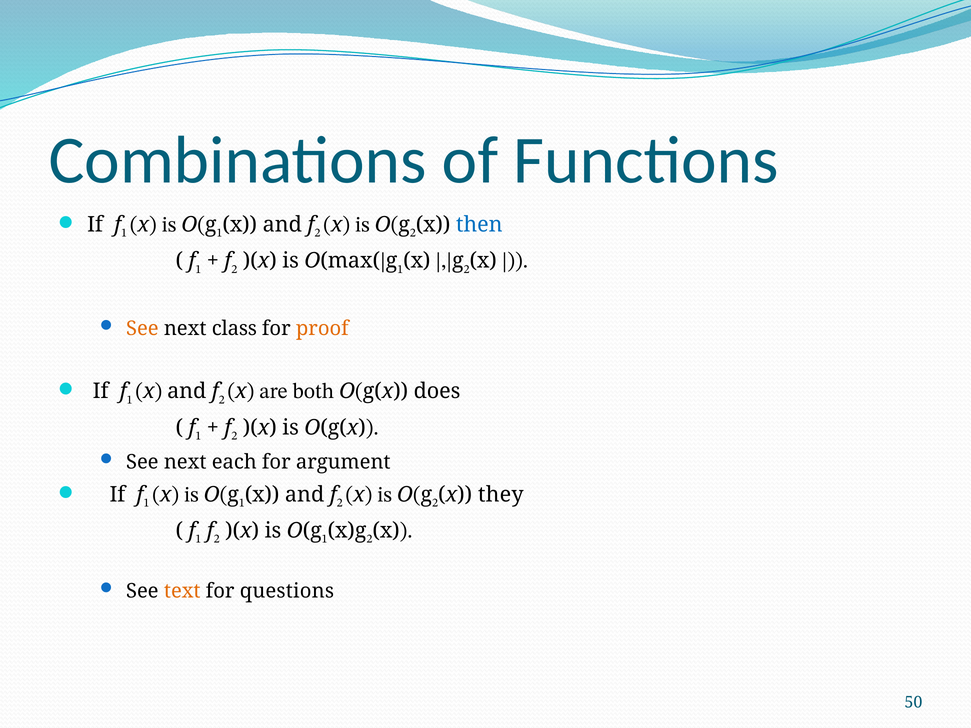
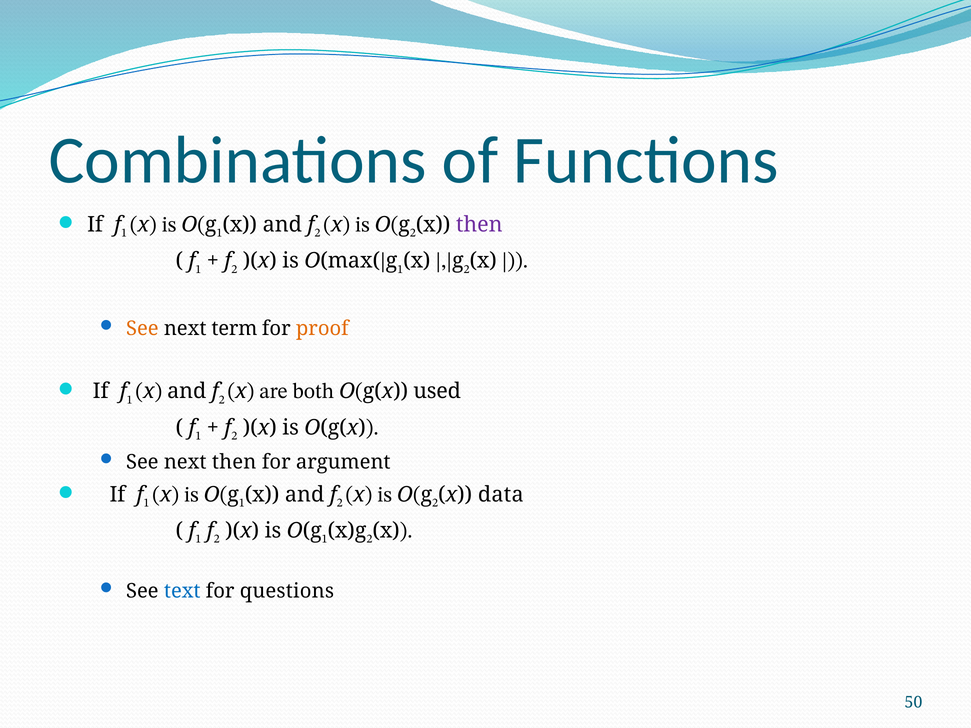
then colour: blue -> purple (479, 225)
class: class -> term (234, 329)
does: does -> used (437, 391)
next each: each -> then (234, 462)
they: they -> data (501, 495)
text colour: orange -> blue (182, 591)
